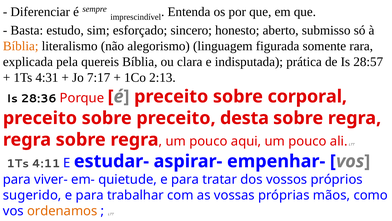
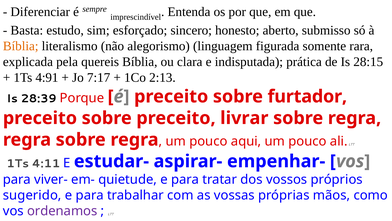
28:57: 28:57 -> 28:15 (368, 62)
4:31: 4:31 -> 4:91 (47, 77)
28:36: 28:36 -> 28:39 (39, 98)
corporal: corporal -> furtador (307, 96)
desta: desta -> livrar (244, 118)
ordenamos colour: orange -> purple (62, 211)
